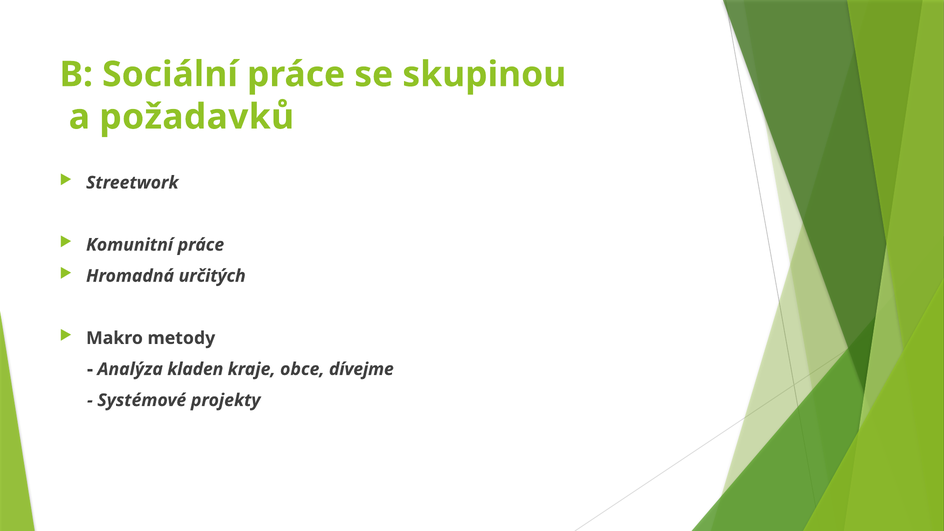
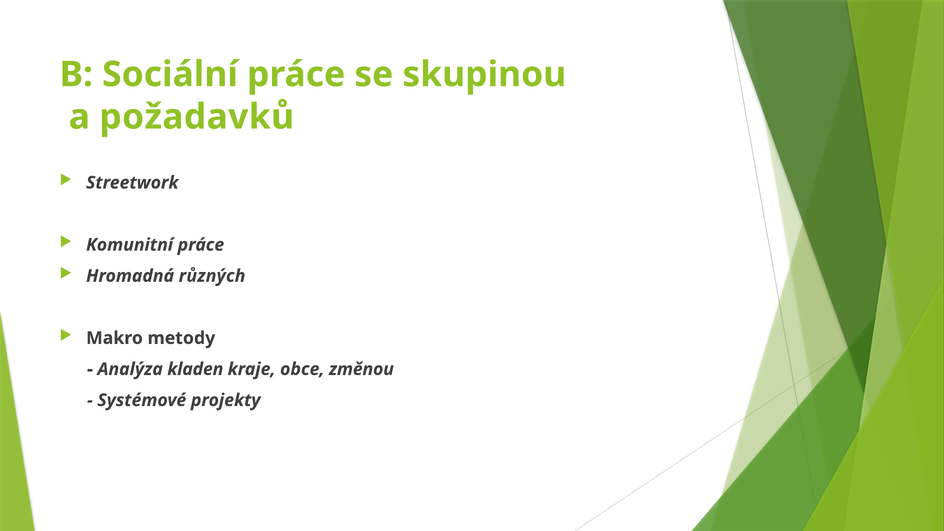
určitých: určitých -> různých (212, 276)
dívejme: dívejme -> změnou (361, 369)
